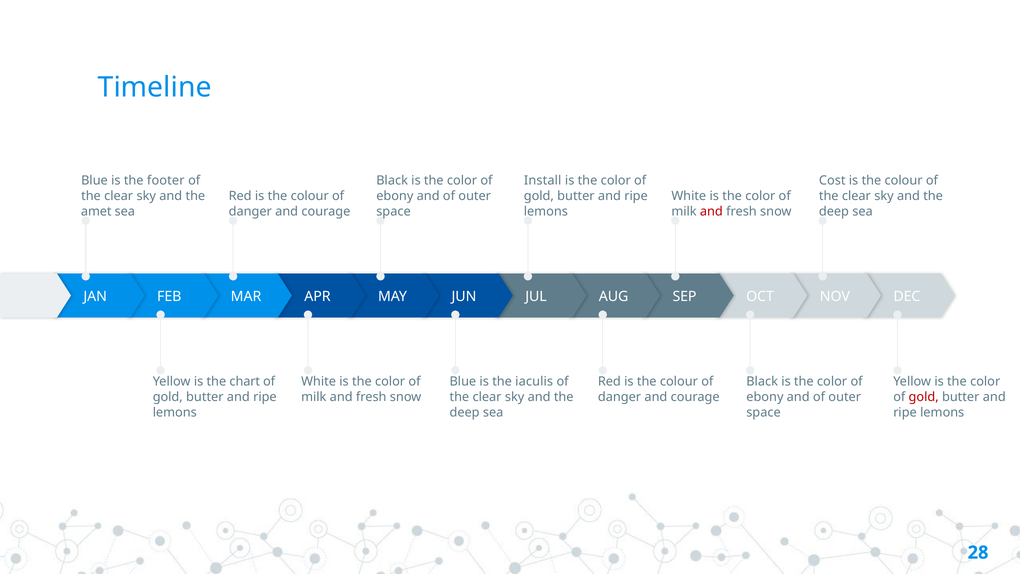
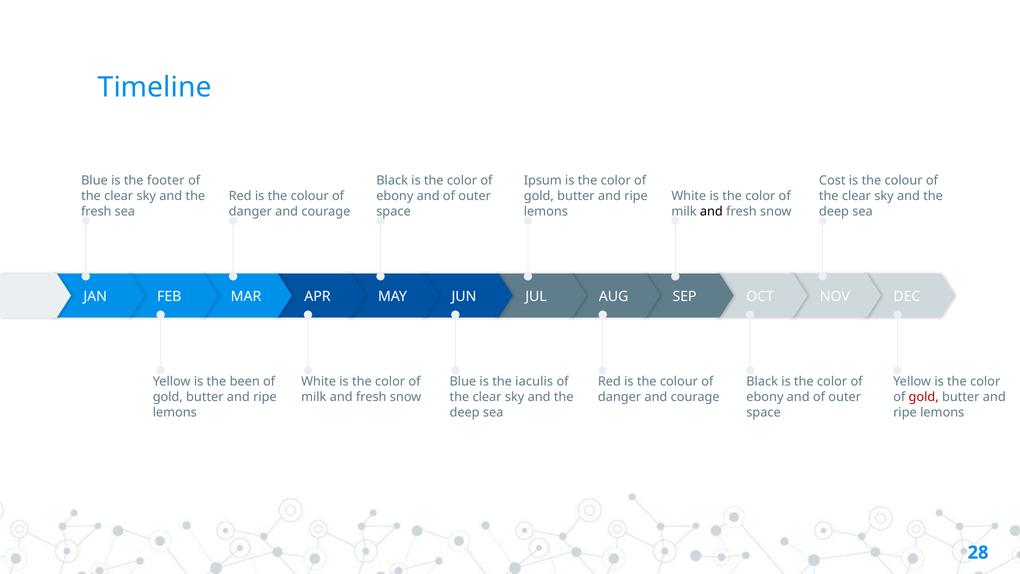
Install: Install -> Ipsum (543, 181)
amet: amet -> fresh (96, 211)
and colour: red -> black (711, 211)
chart: chart -> been (245, 381)
